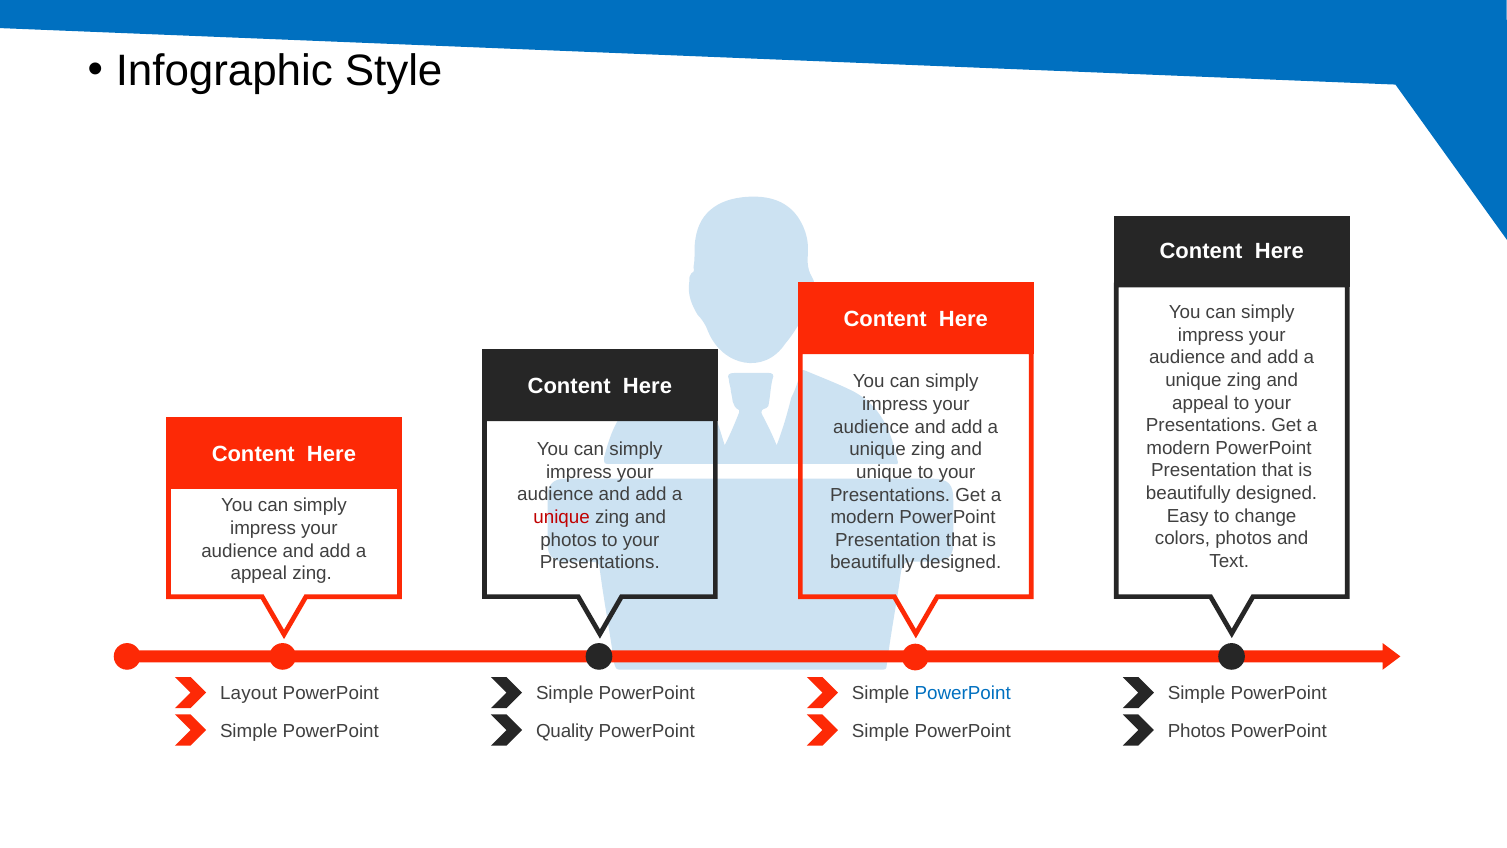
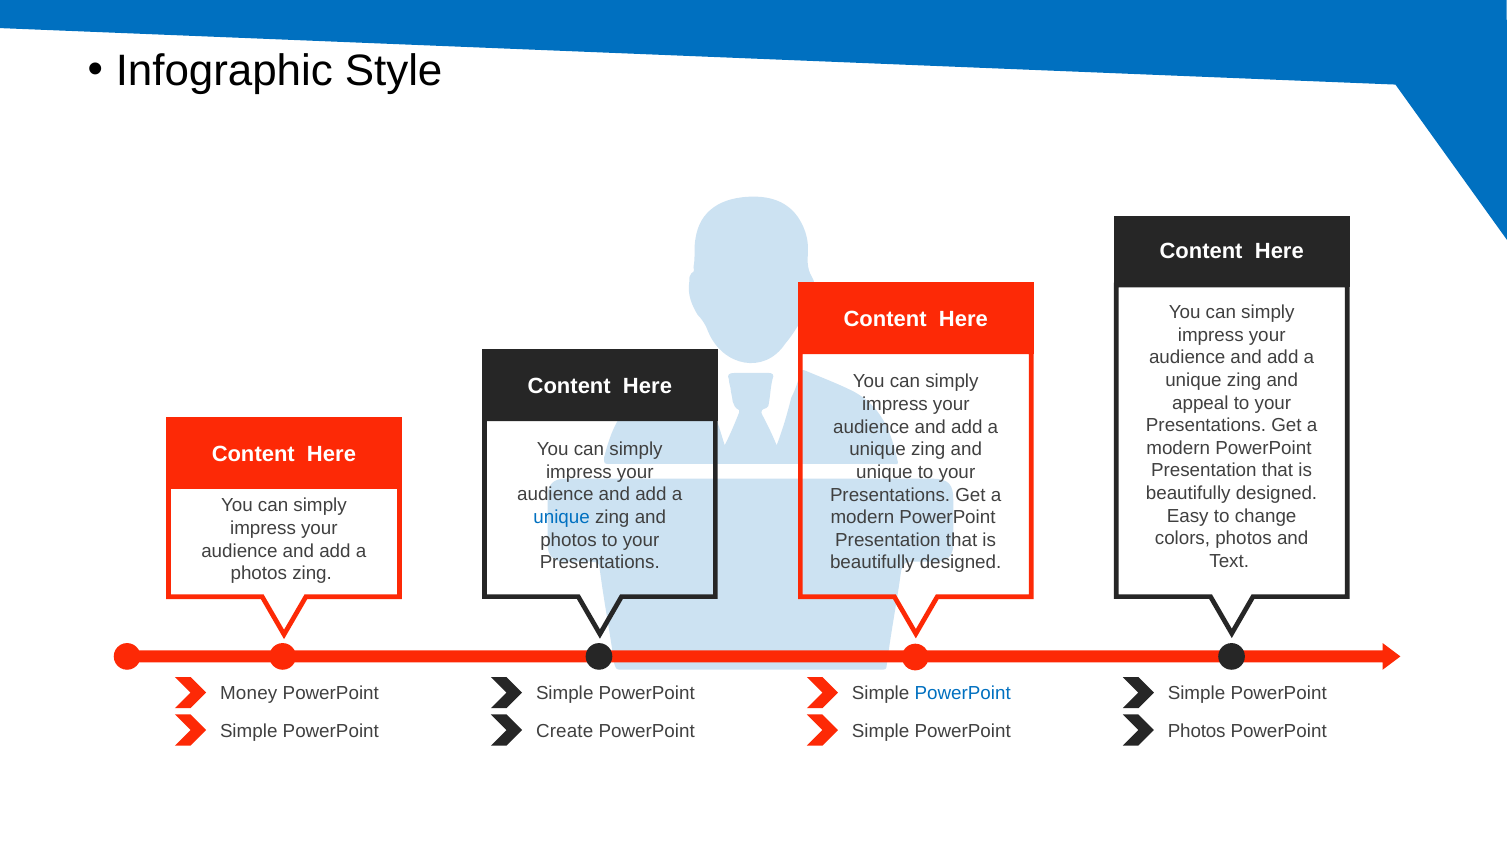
unique colour: red -> blue (562, 517)
appeal: appeal -> photos (259, 573)
Layout: Layout -> Money (249, 693)
Quality: Quality -> Create (565, 731)
